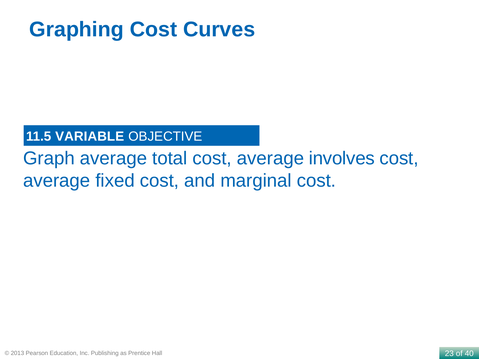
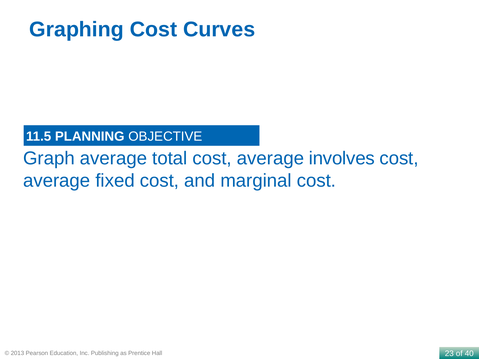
VARIABLE: VARIABLE -> PLANNING (90, 137)
